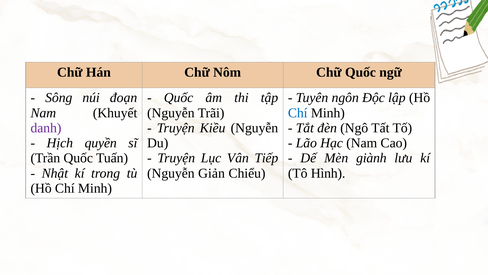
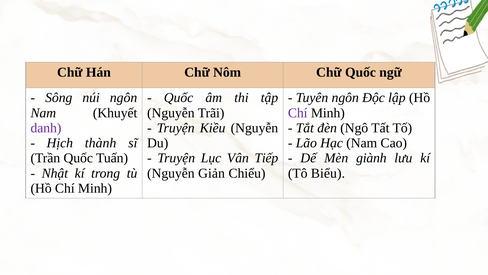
núi đoạn: đoạn -> ngôn (124, 98)
Chí colour: blue -> purple (298, 113)
quyền: quyền -> thành (101, 143)
Hình: Hình -> Biểu (328, 173)
